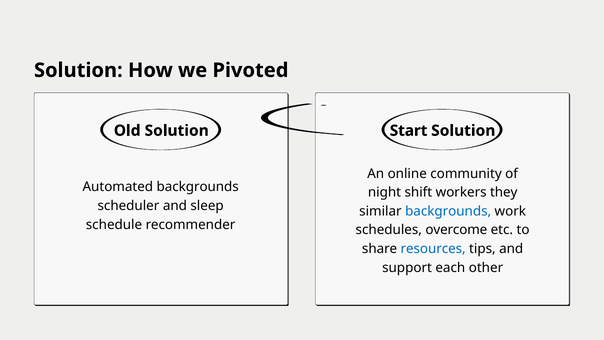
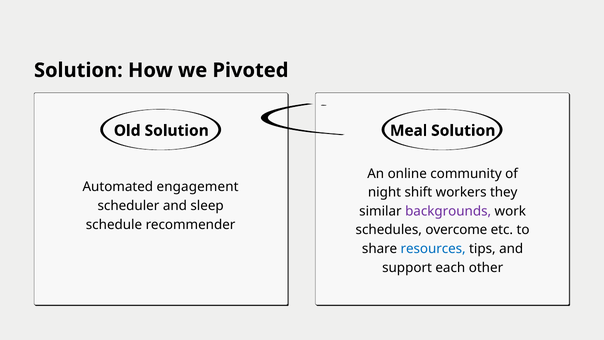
Start: Start -> Meal (409, 131)
Automated backgrounds: backgrounds -> engagement (198, 187)
backgrounds colour: blue -> purple (448, 211)
